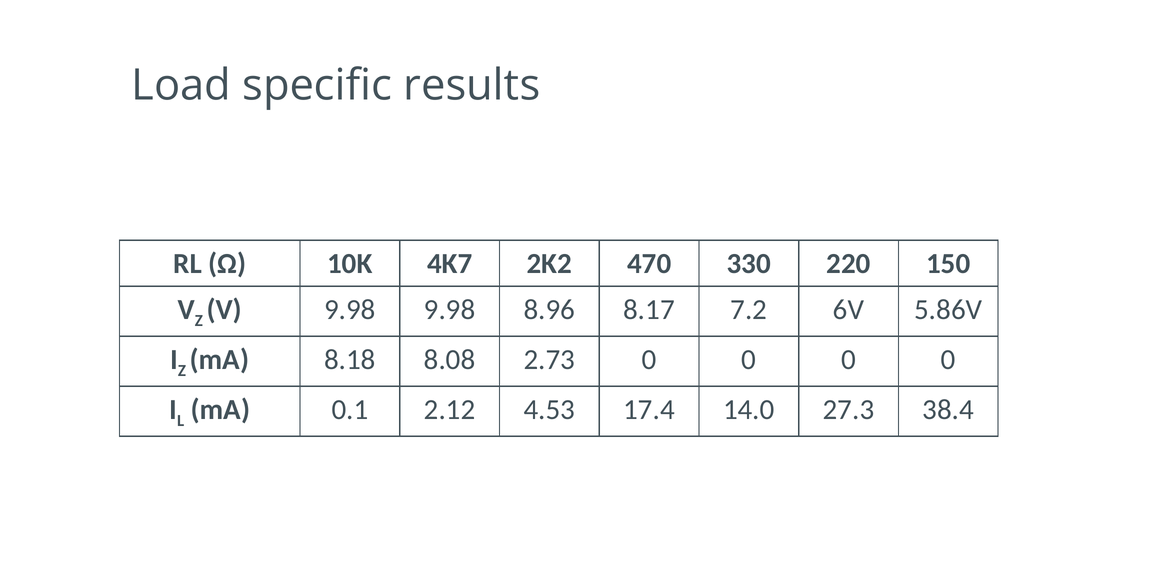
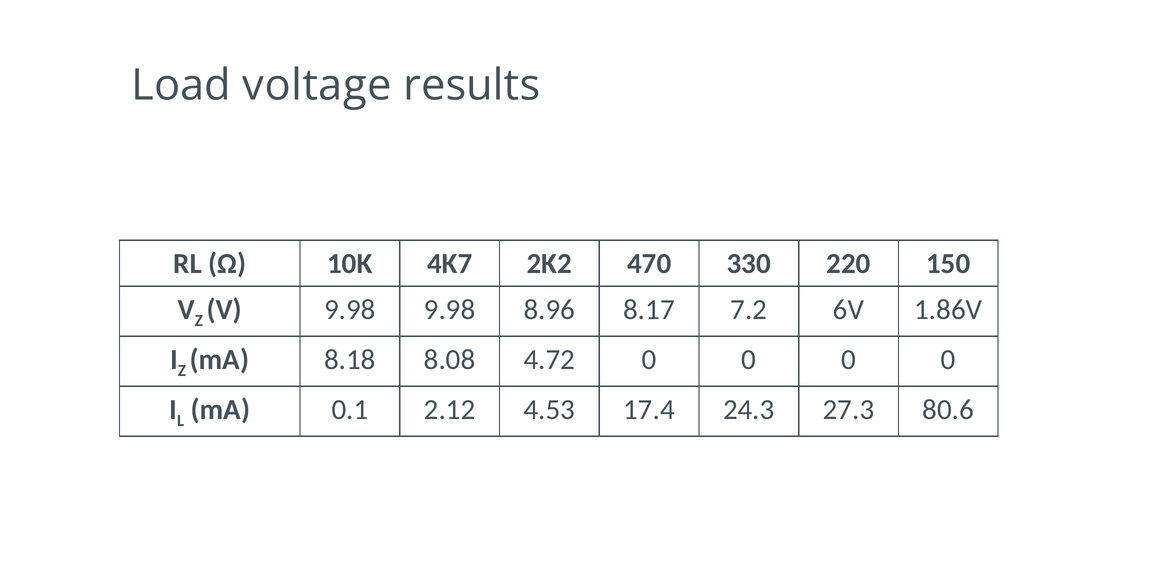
specific: specific -> voltage (317, 85)
5.86V: 5.86V -> 1.86V (948, 310)
2.73: 2.73 -> 4.72 (549, 360)
14.0: 14.0 -> 24.3 (749, 410)
38.4: 38.4 -> 80.6 (948, 410)
